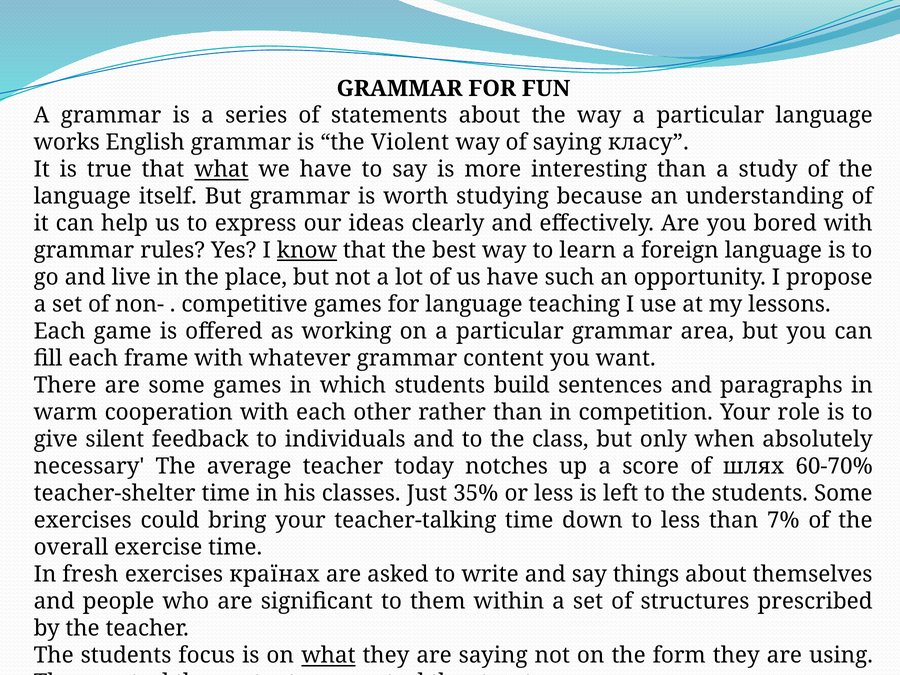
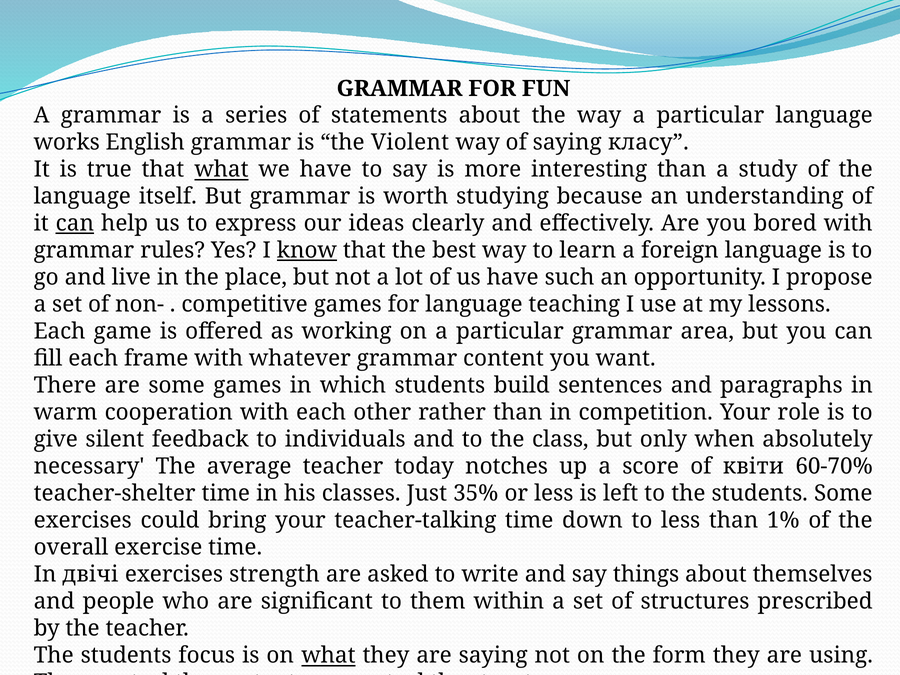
can underline: none -> present (75, 224)
шлях: шлях -> квіти (753, 467)
7%: 7% -> 1% (783, 521)
fresh: fresh -> двічі (91, 575)
країнах: країнах -> strength (274, 575)
